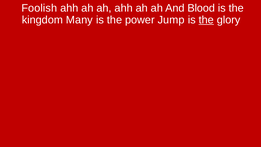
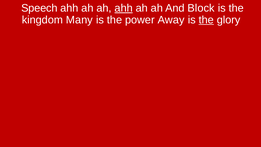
Foolish: Foolish -> Speech (39, 8)
ahh underline: none -> present (124, 8)
Blood: Blood -> Block (201, 8)
Jump: Jump -> Away (171, 20)
